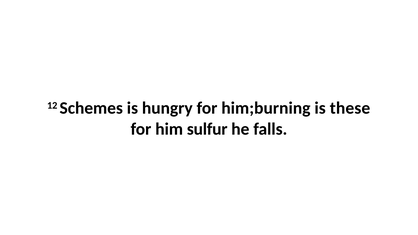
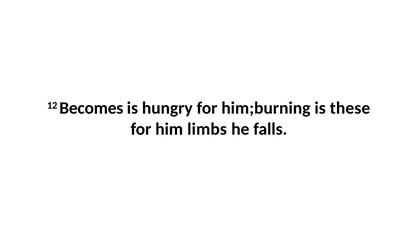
Schemes: Schemes -> Becomes (91, 108)
sulfur: sulfur -> limbs (207, 129)
